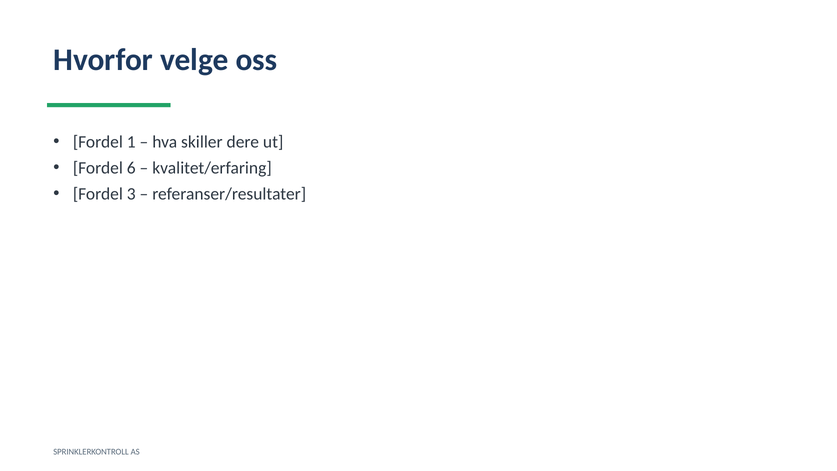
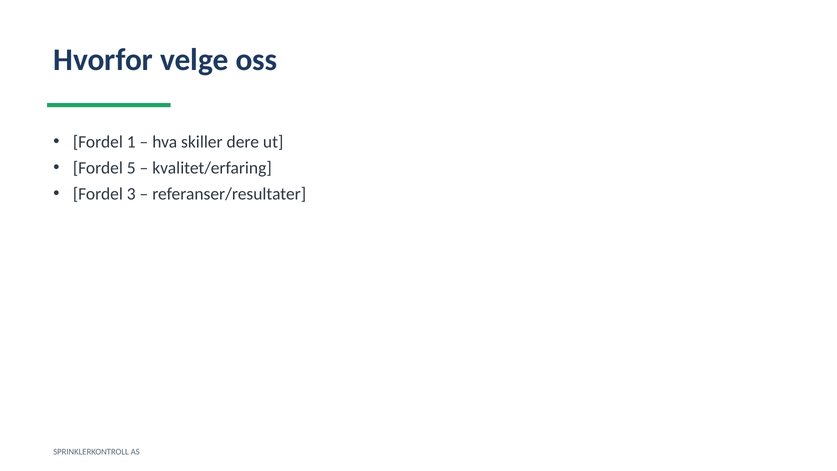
6: 6 -> 5 (131, 168)
